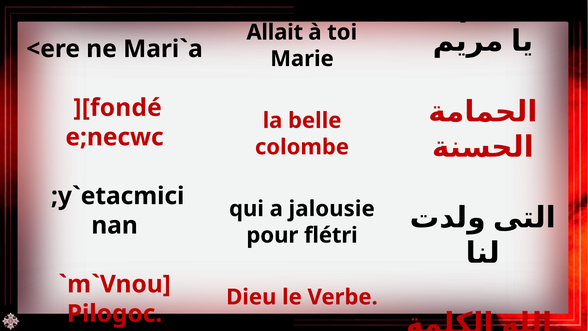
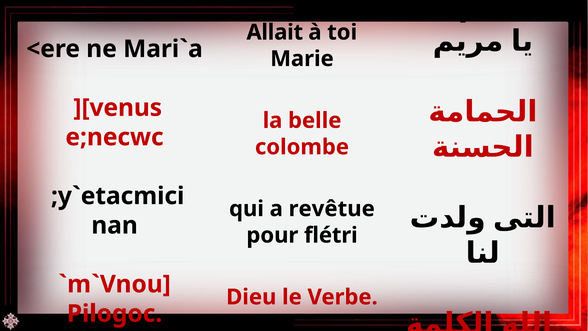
][fondé: ][fondé -> ][venus (118, 108)
jalousie: jalousie -> revêtue (332, 209)
